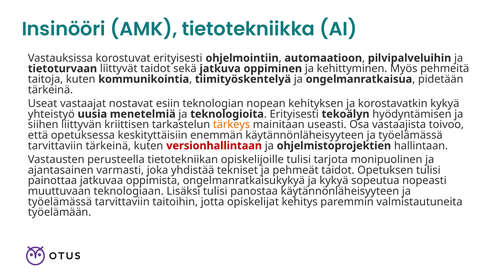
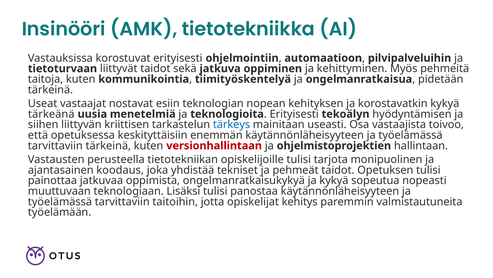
yhteistyö: yhteistyö -> tärkeänä (51, 114)
tärkeys colour: orange -> blue (232, 124)
varmasti: varmasti -> koodaus (120, 170)
